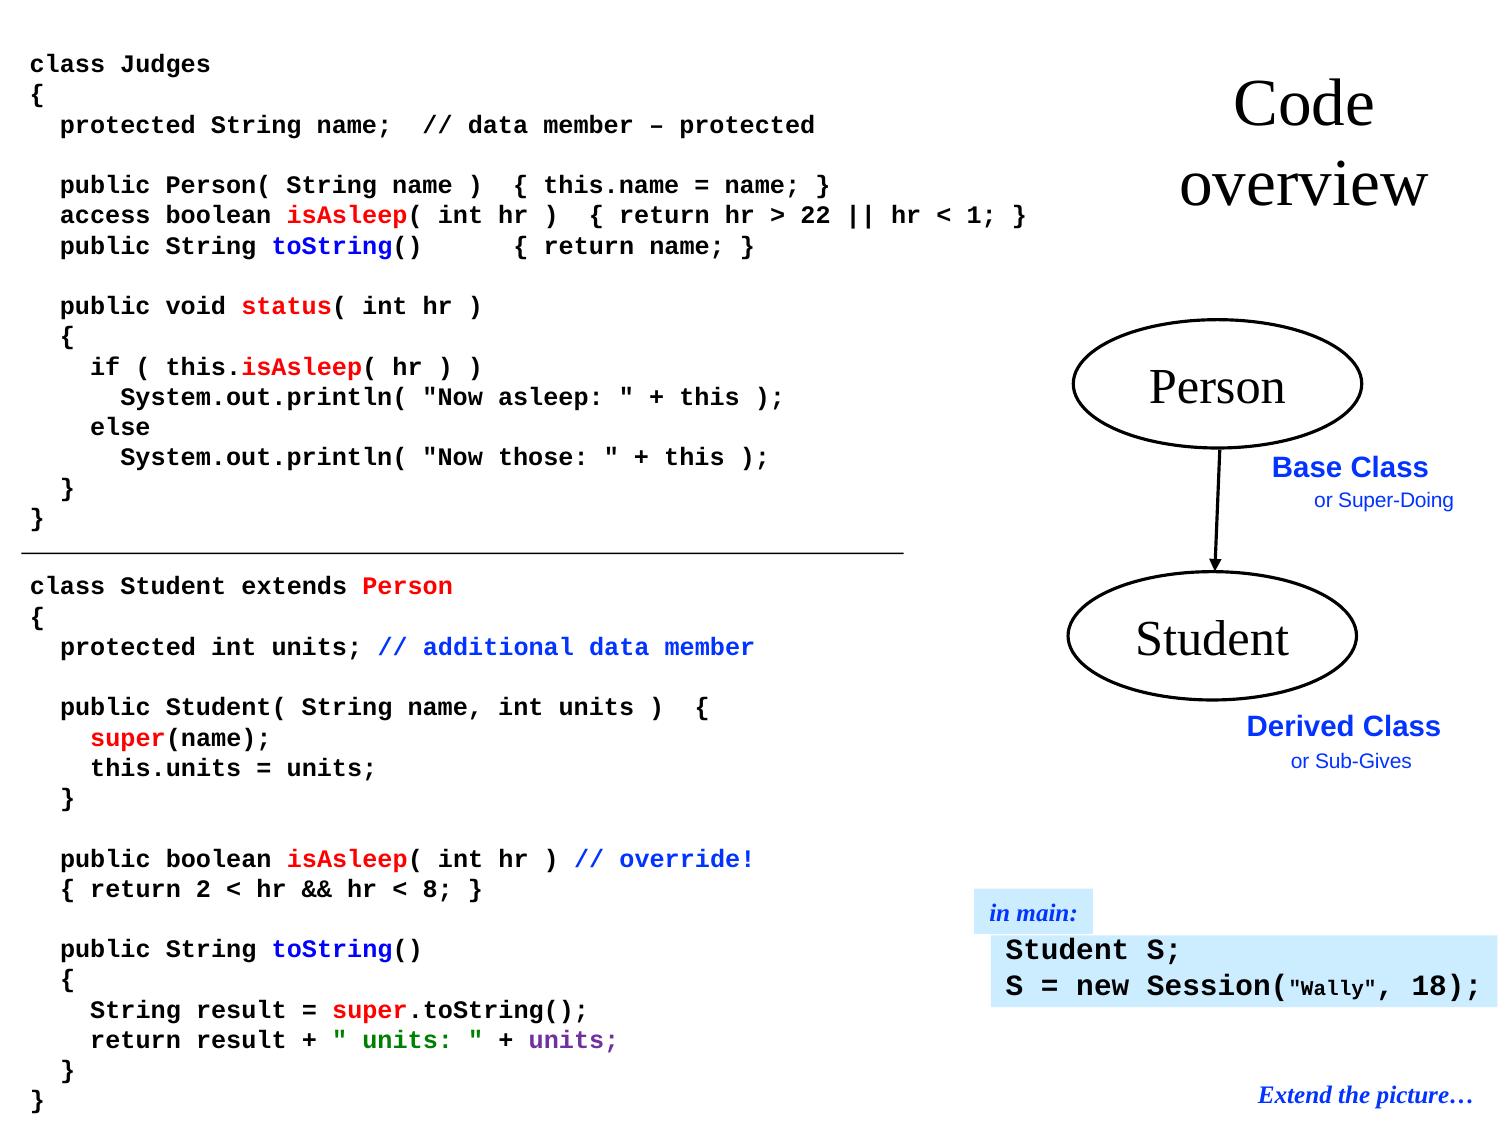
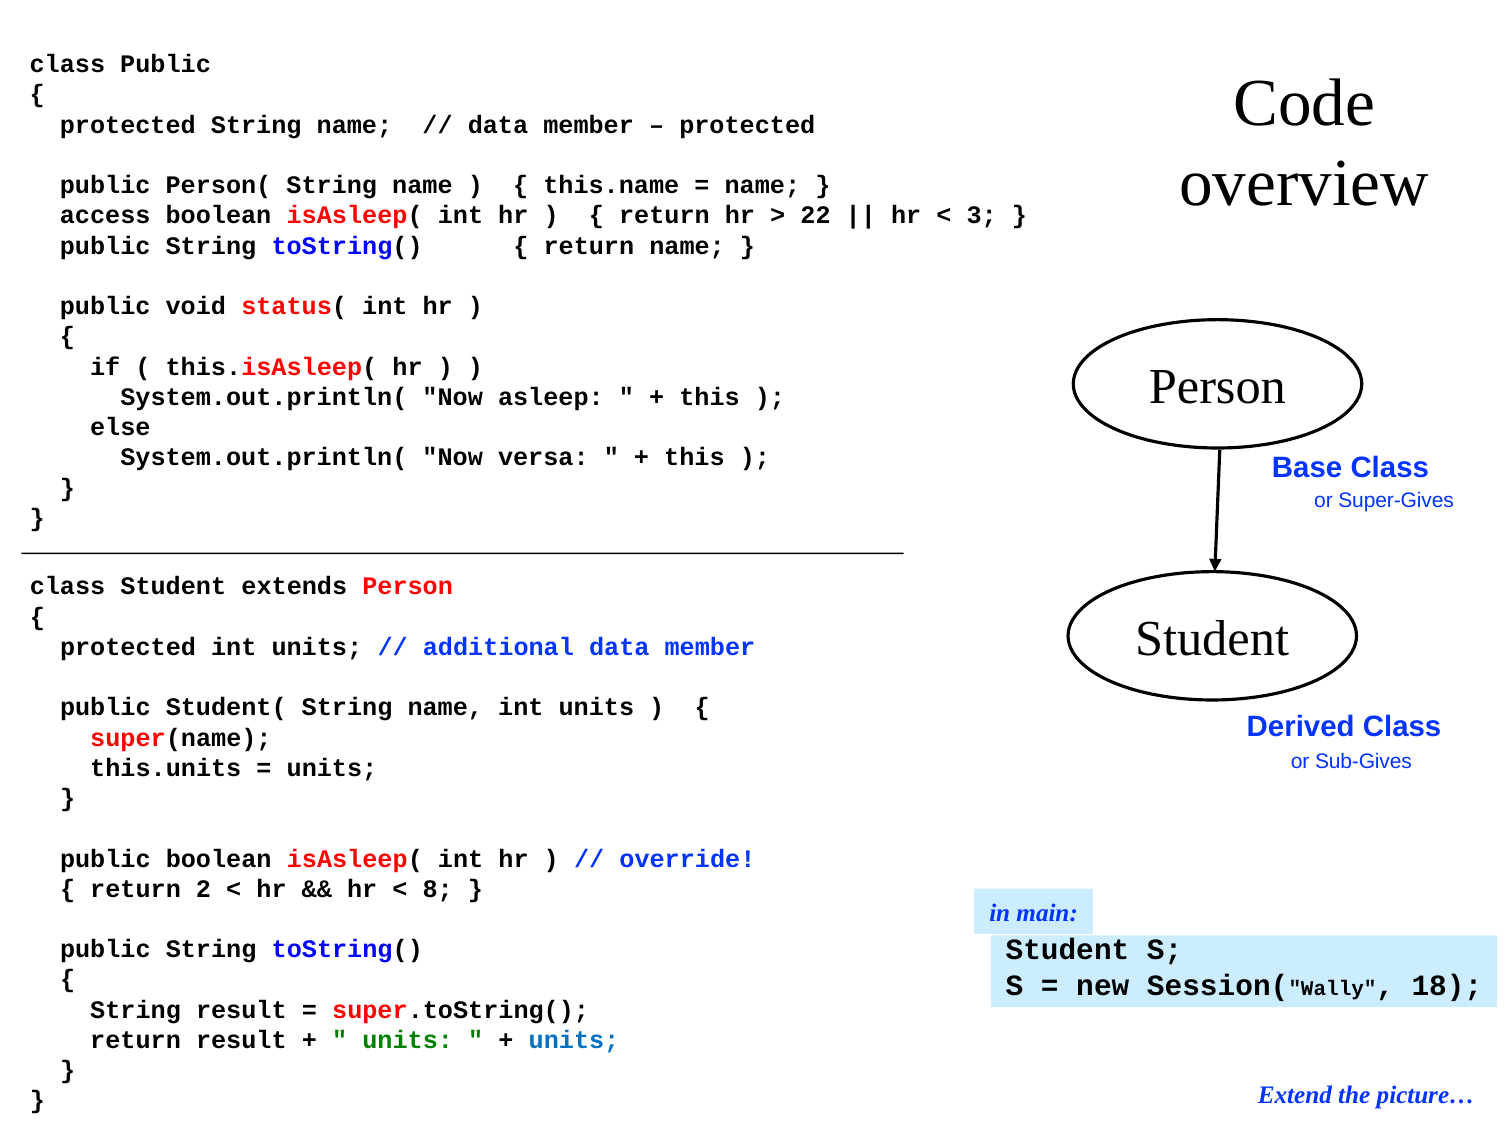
class Judges: Judges -> Public (166, 64)
1: 1 -> 3 (982, 216)
those: those -> versa (543, 458)
Super-Doing: Super-Doing -> Super-Gives (1396, 500)
units colour: purple -> blue (574, 1040)
